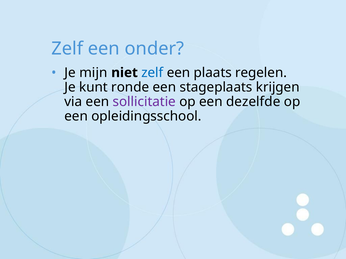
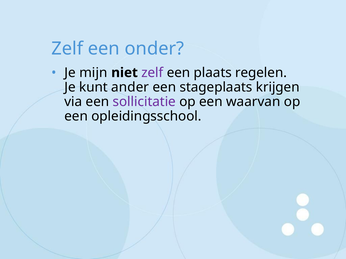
zelf colour: blue -> purple (152, 73)
ronde: ronde -> ander (130, 87)
dezelfde: dezelfde -> waarvan (253, 102)
